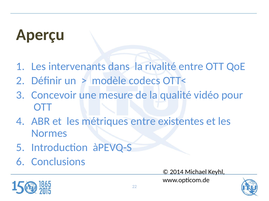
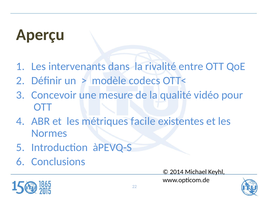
métriques entre: entre -> facile (143, 122)
